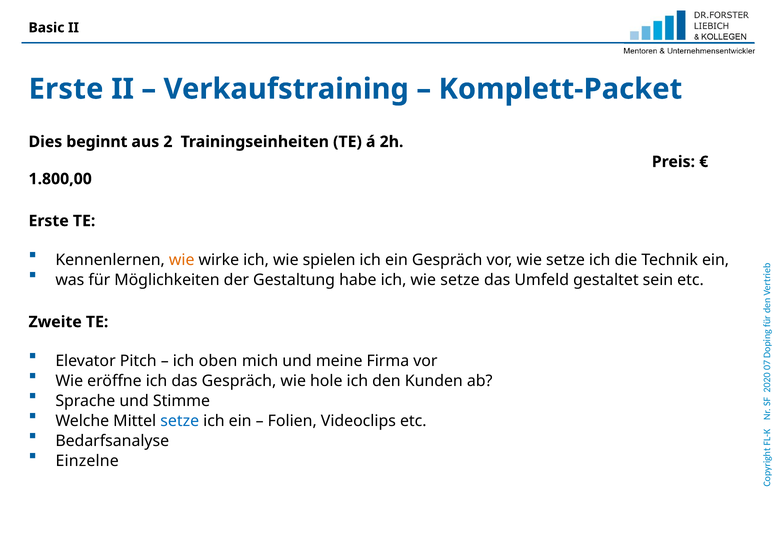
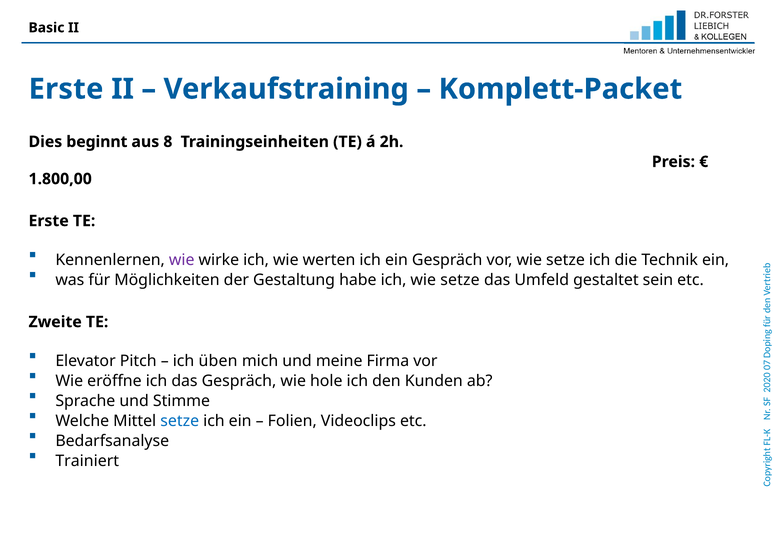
aus 2: 2 -> 8 (168, 142)
wie colour: orange -> purple (182, 260)
spielen: spielen -> werten (329, 260)
oben: oben -> üben (218, 361)
Einzelne: Einzelne -> Trainiert (87, 461)
